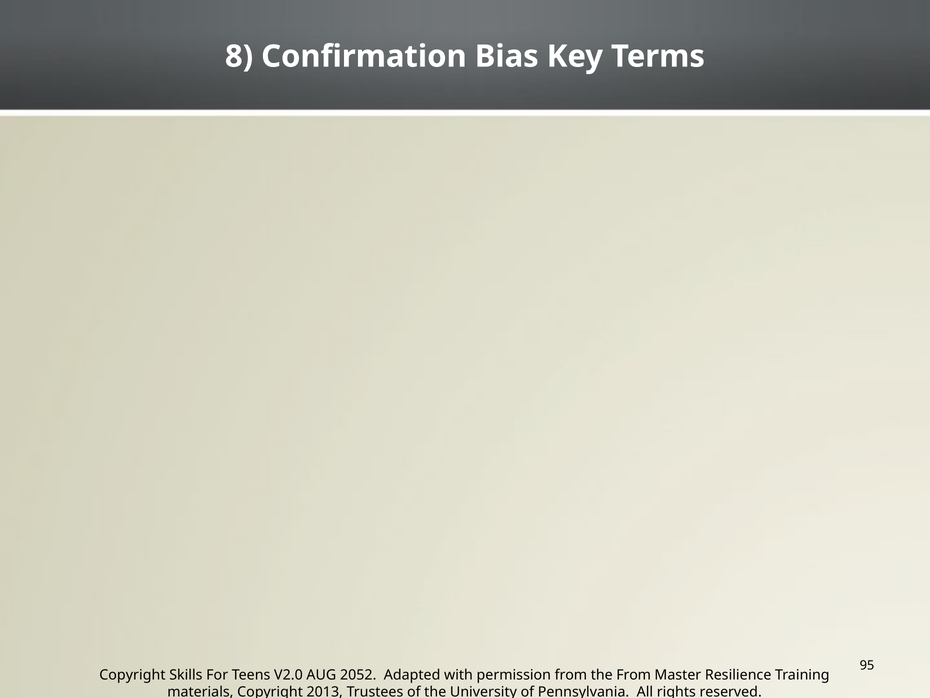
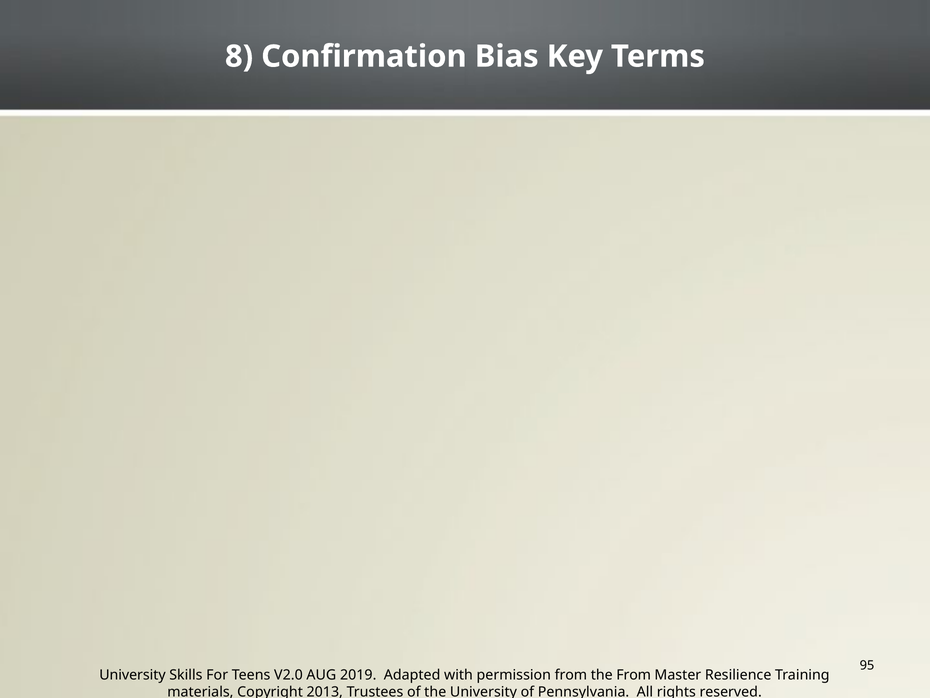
Copyright: Copyright -> University (132, 674)
2052: 2052 -> 2019 (358, 674)
